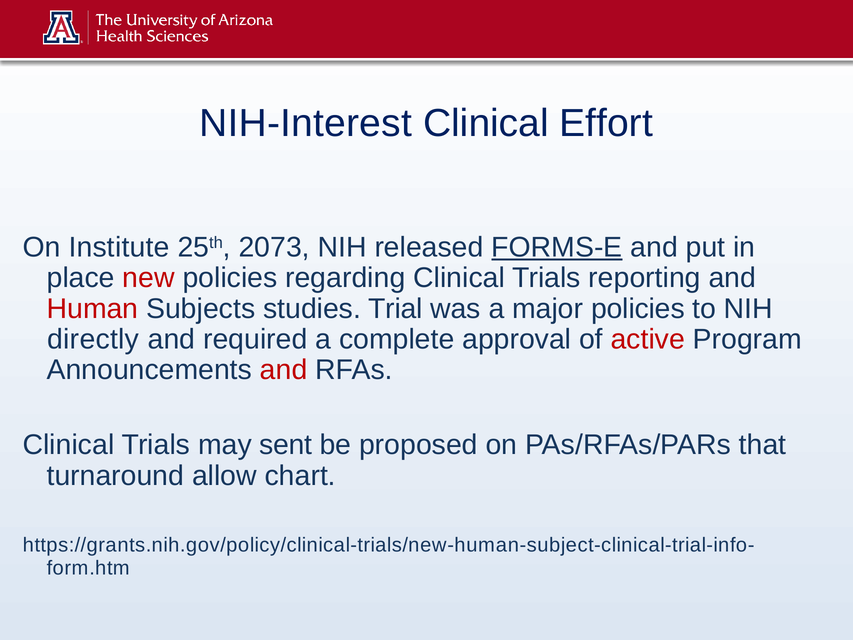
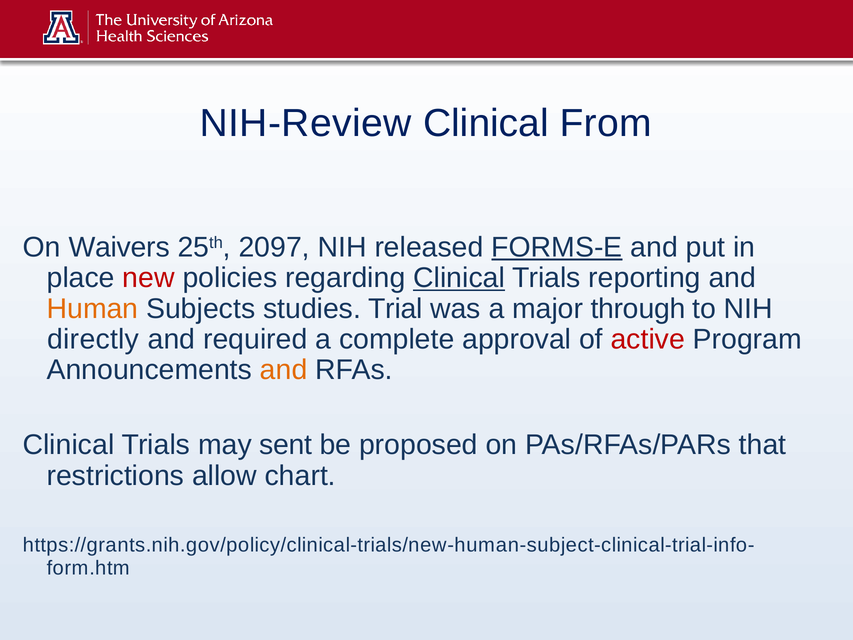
NIH-Interest: NIH-Interest -> NIH-Review (306, 123)
Effort: Effort -> From (606, 123)
Institute: Institute -> Waivers (119, 247)
2073: 2073 -> 2097 (274, 247)
Clinical underline: none -> present (459, 278)
Human colour: red -> orange (93, 309)
major policies: policies -> through (638, 309)
and colour: red -> orange (284, 370)
turnaround: turnaround -> restrictions (115, 476)
